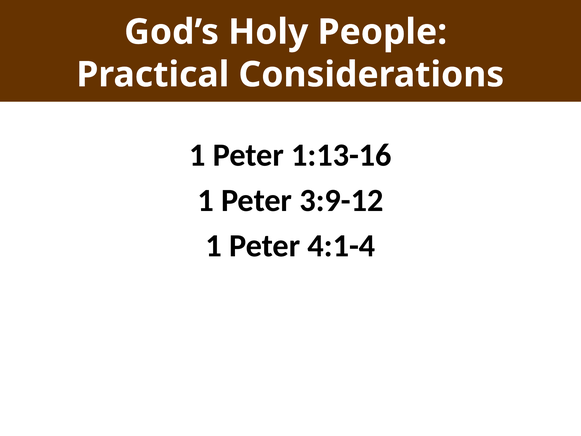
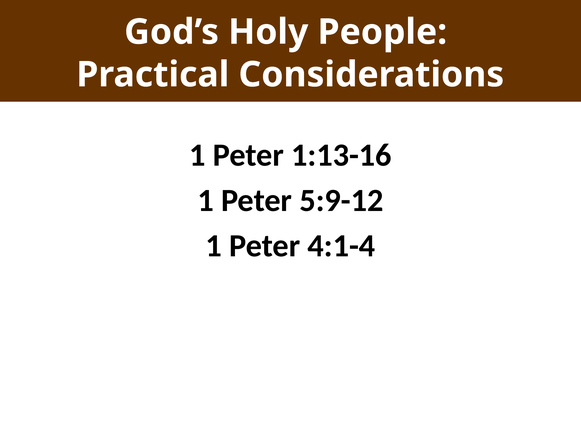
3:9-12: 3:9-12 -> 5:9-12 (341, 200)
